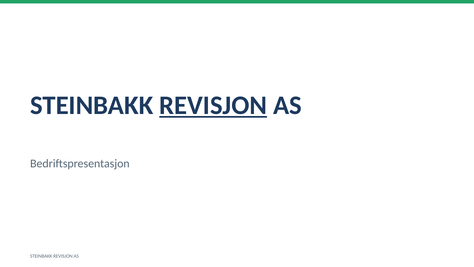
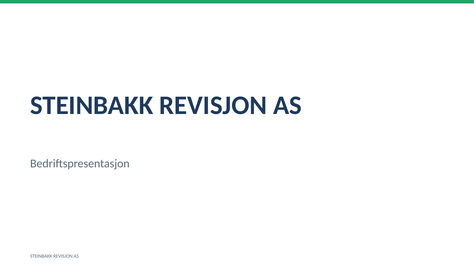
REVISJON underline: present -> none (213, 105)
